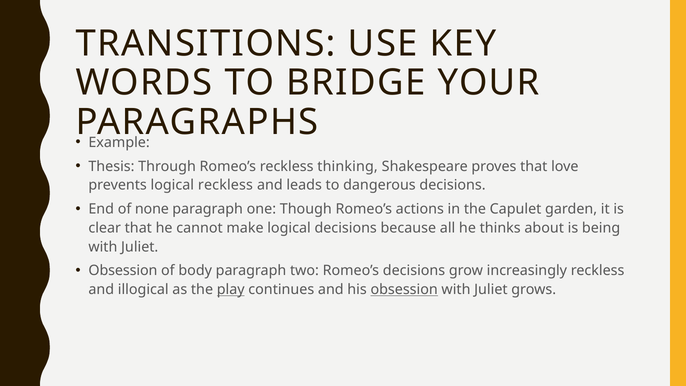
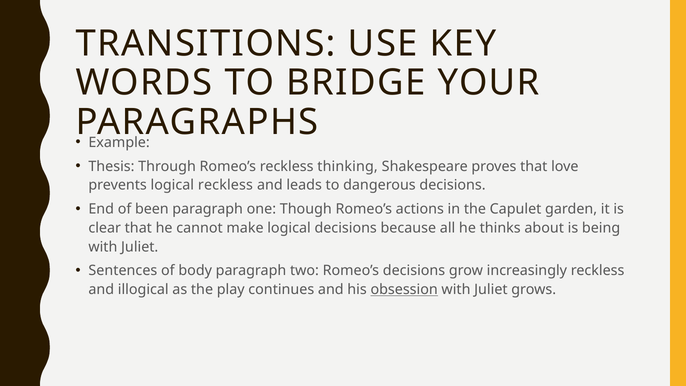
none: none -> been (152, 209)
Obsession: Obsession -> Sentences (123, 271)
play underline: present -> none (231, 289)
